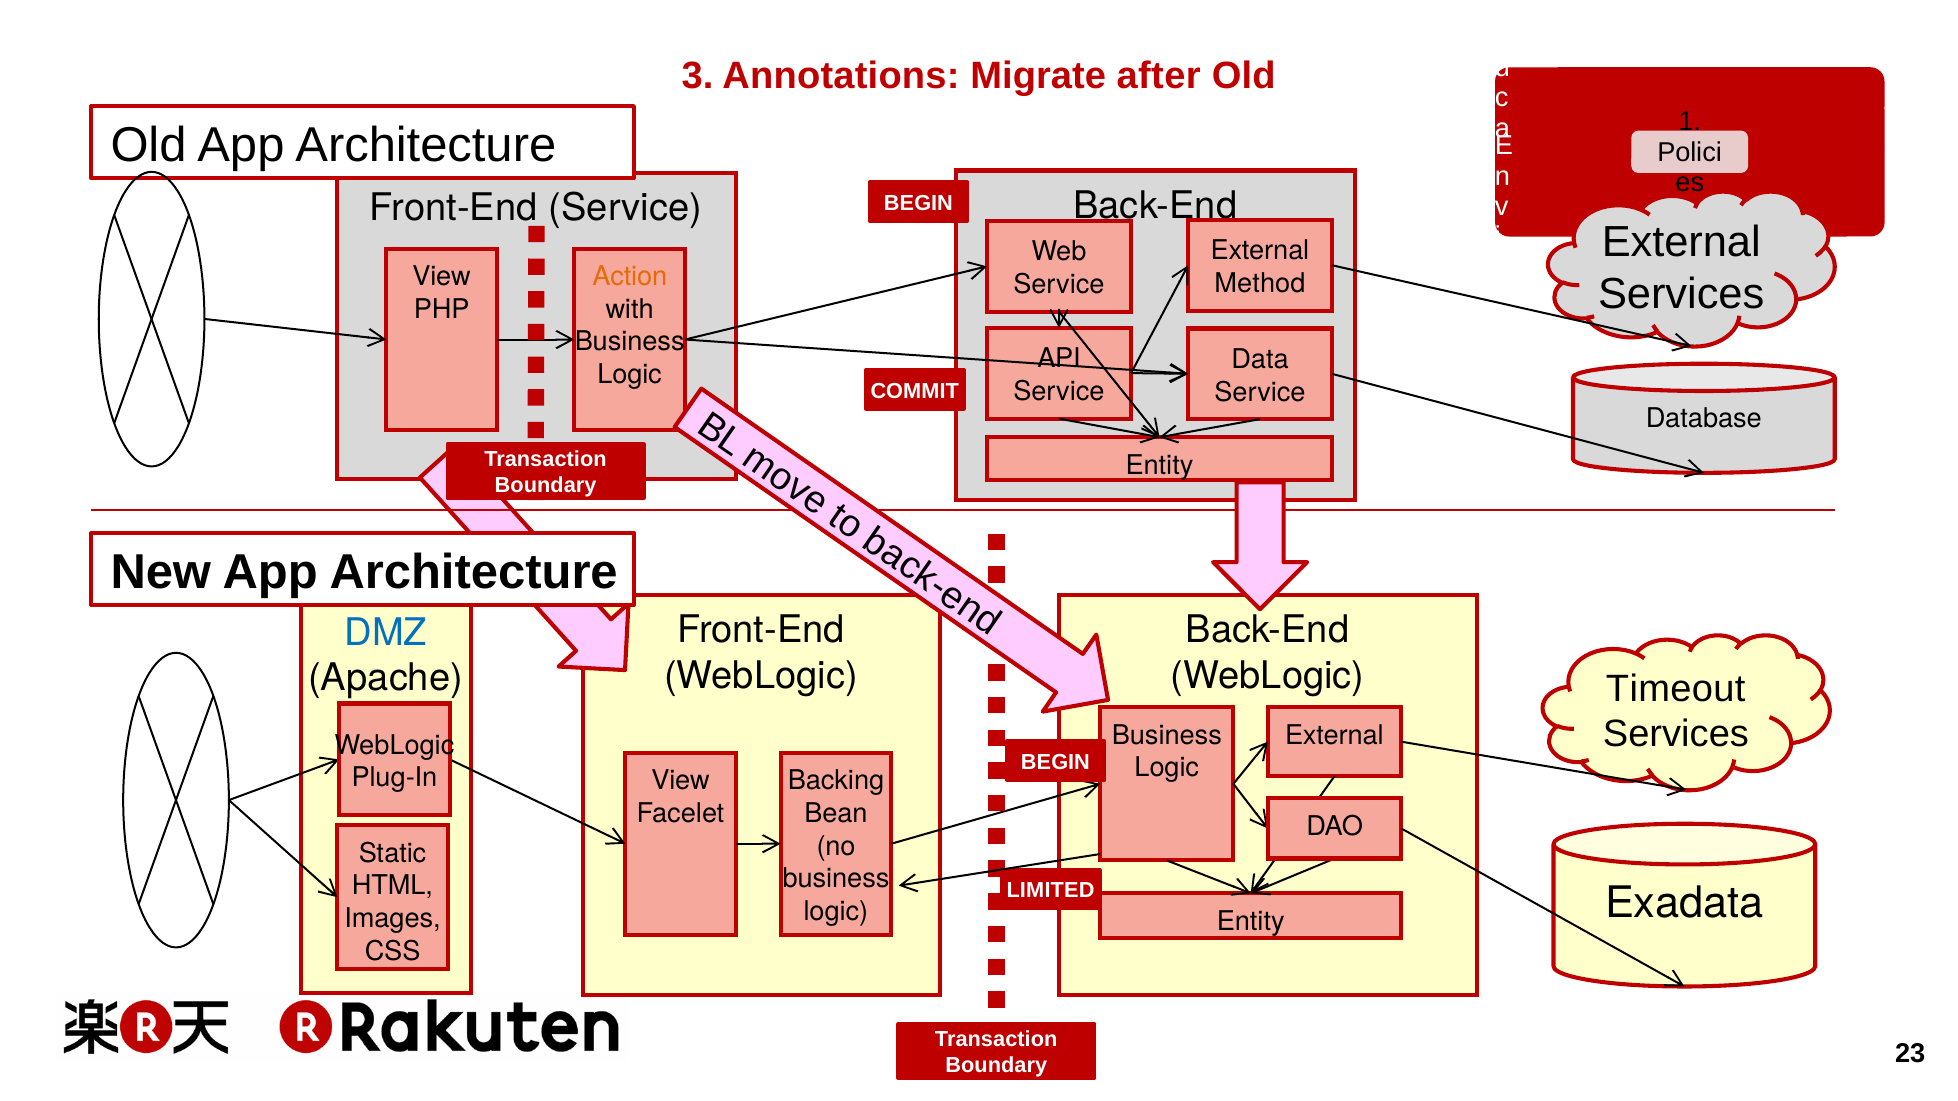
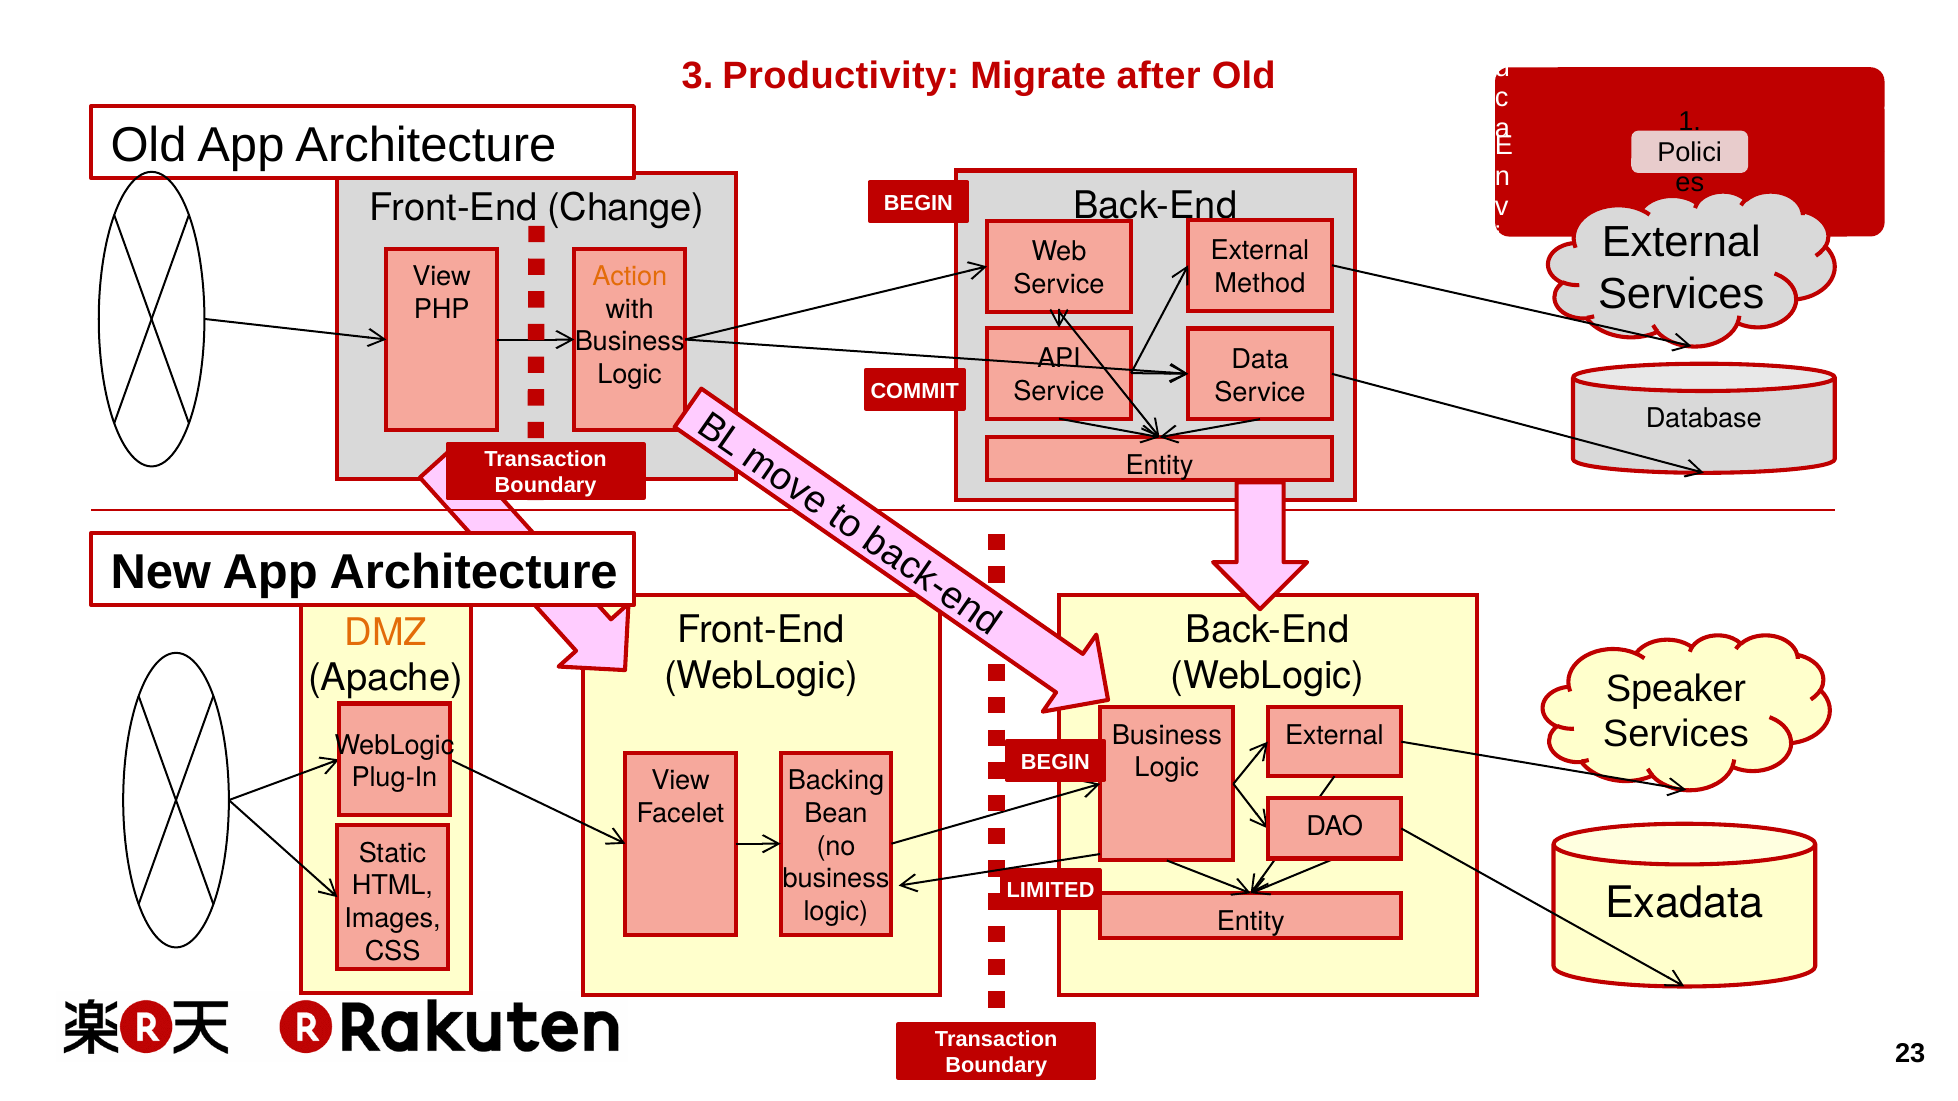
Annotations: Annotations -> Productivity (841, 76)
Front-End Service: Service -> Change (626, 208)
DMZ colour: blue -> orange (386, 633)
Timeout: Timeout -> Speaker (1676, 689)
